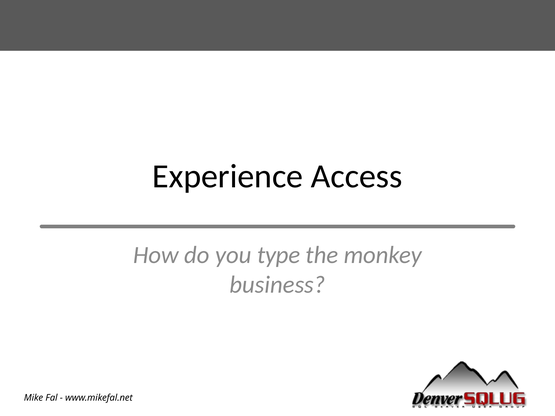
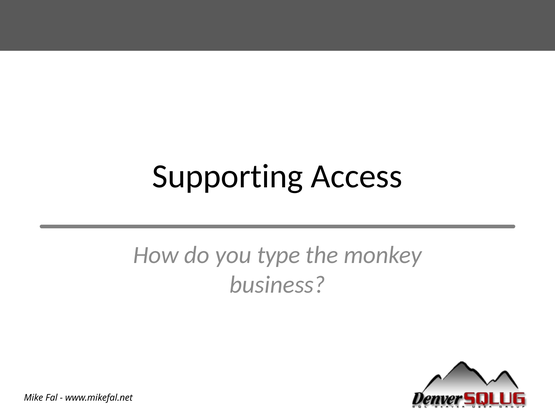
Experience: Experience -> Supporting (228, 176)
